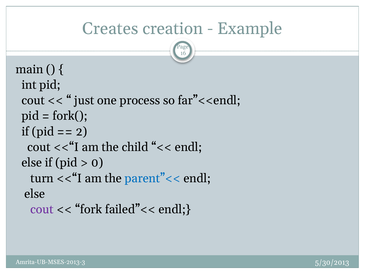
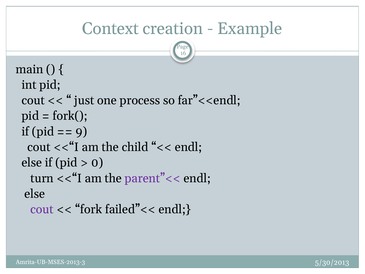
Creates: Creates -> Context (110, 29)
2: 2 -> 9 (82, 131)
parent”<< colour: blue -> purple (153, 178)
